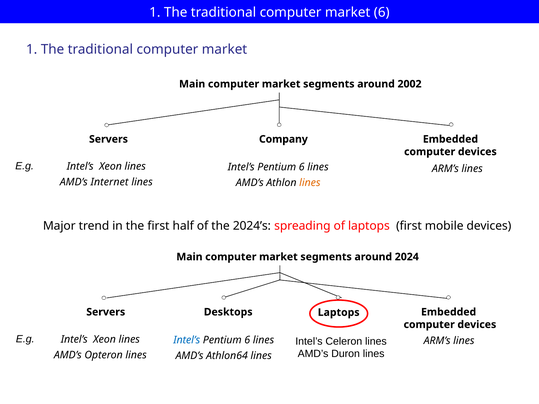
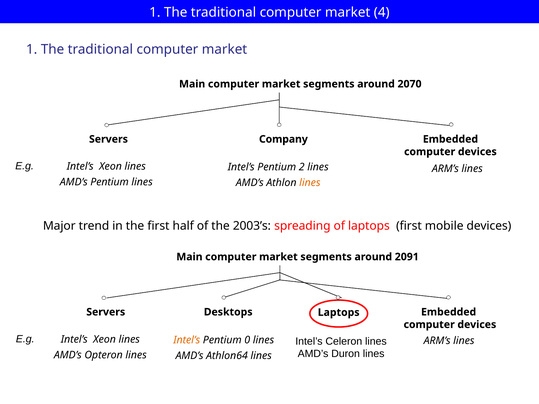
market 6: 6 -> 4 (382, 13)
2002: 2002 -> 2070 (410, 84)
6: 6 -> 2 (302, 167)
AMD’s Internet: Internet -> Pentium (110, 182)
2024’s: 2024’s -> 2003’s (252, 226)
2024: 2024 -> 2091 (407, 257)
Intel’s colour: blue -> orange (187, 340)
6: 6 -> 0 (247, 340)
